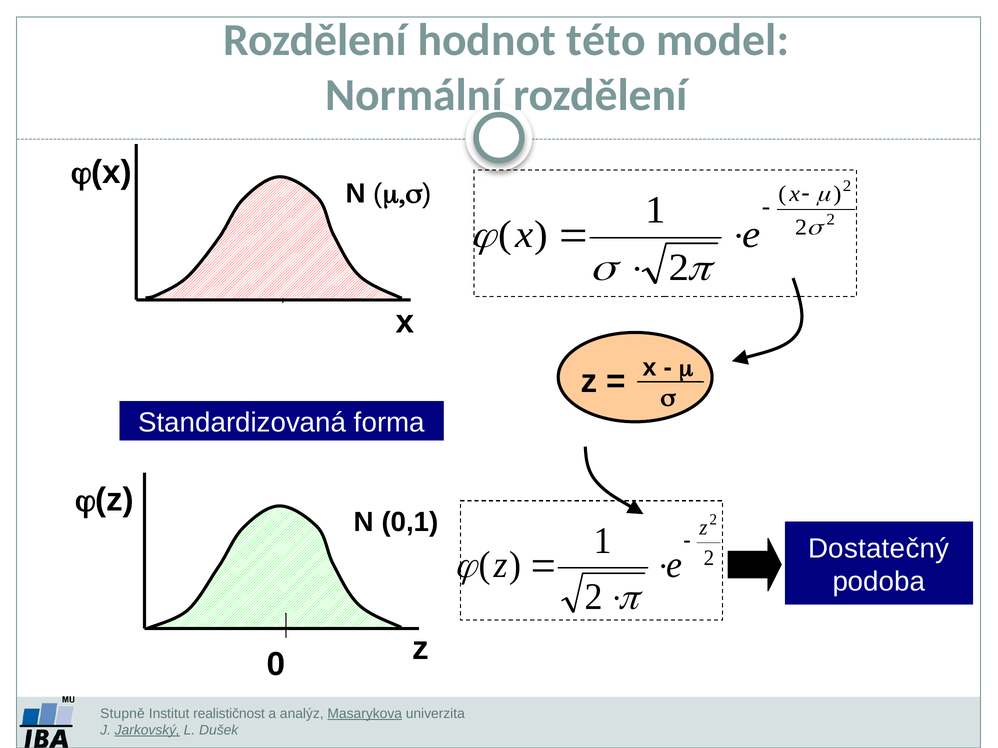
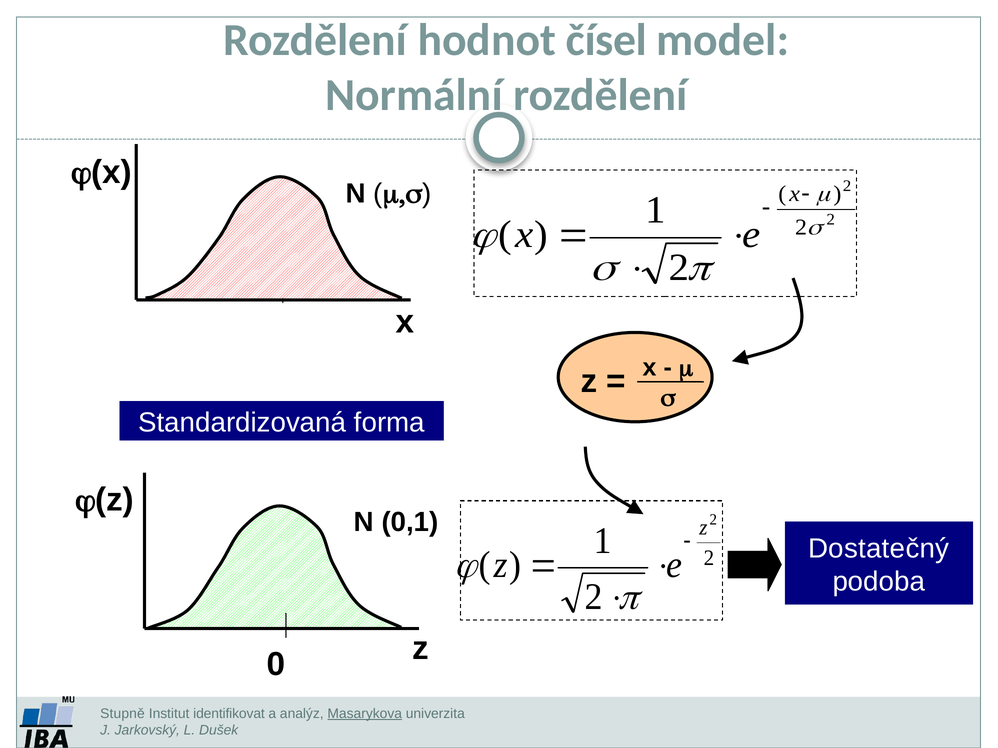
této: této -> čísel (606, 40)
realističnost: realističnost -> identifikovat (229, 714)
Jarkovský underline: present -> none (147, 731)
